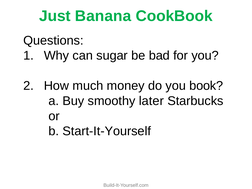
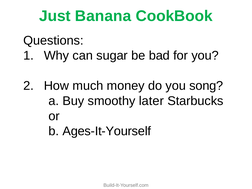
book: book -> song (206, 86)
Start-It-Yourself: Start-It-Yourself -> Ages-It-Yourself (107, 131)
